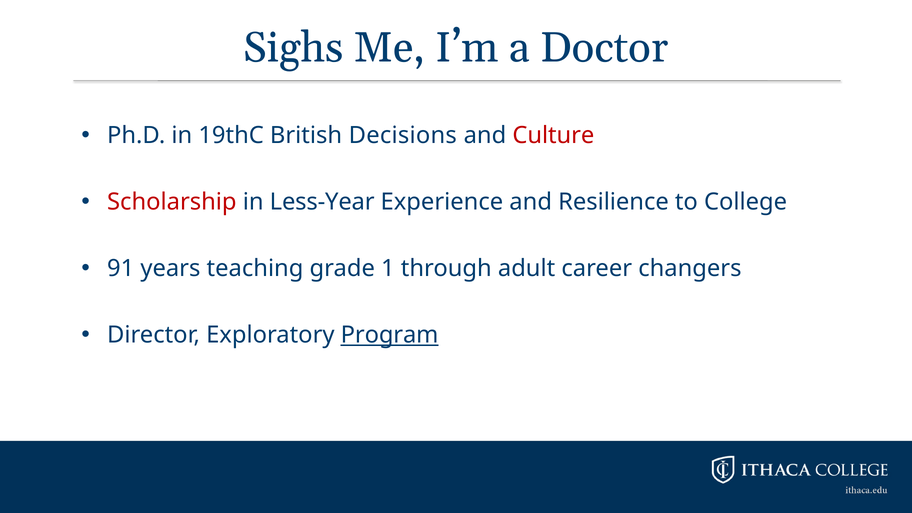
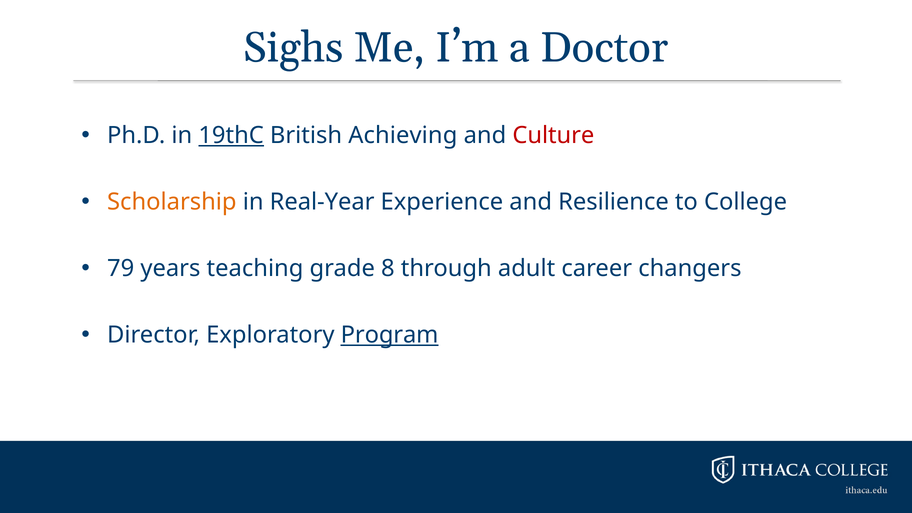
19thC underline: none -> present (231, 136)
Decisions: Decisions -> Achieving (403, 136)
Scholarship colour: red -> orange (172, 202)
Less-Year: Less-Year -> Real-Year (322, 202)
91: 91 -> 79 (121, 269)
1: 1 -> 8 (388, 269)
